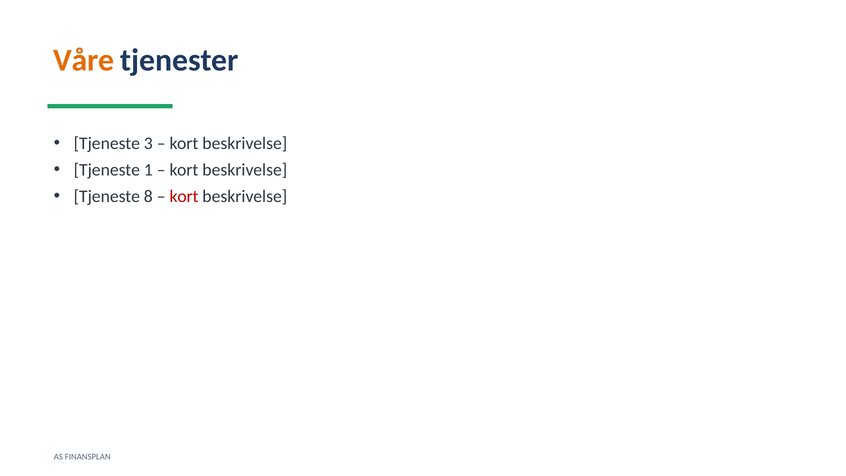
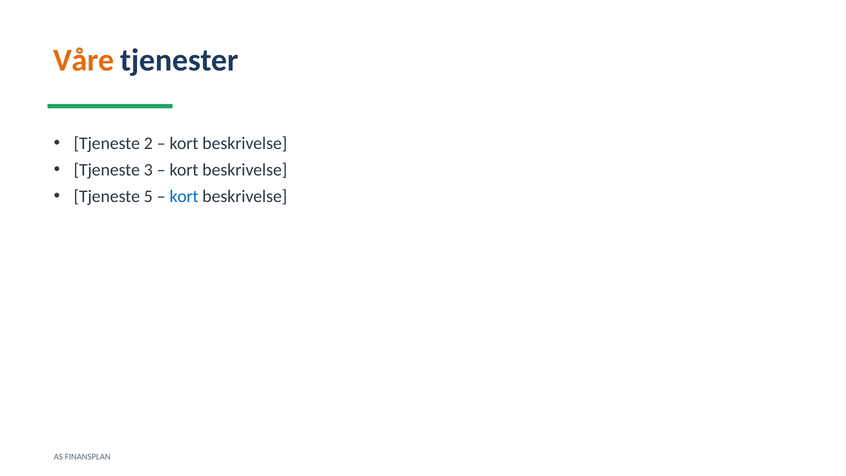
3: 3 -> 2 (148, 143)
1: 1 -> 3 (148, 170)
8: 8 -> 5 (148, 196)
kort colour: red -> blue (184, 196)
